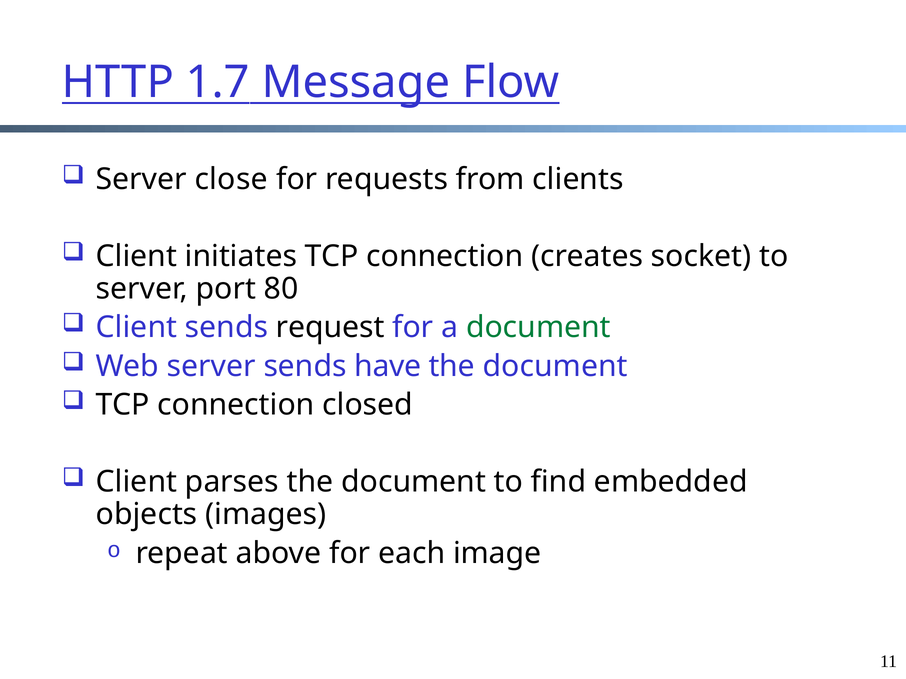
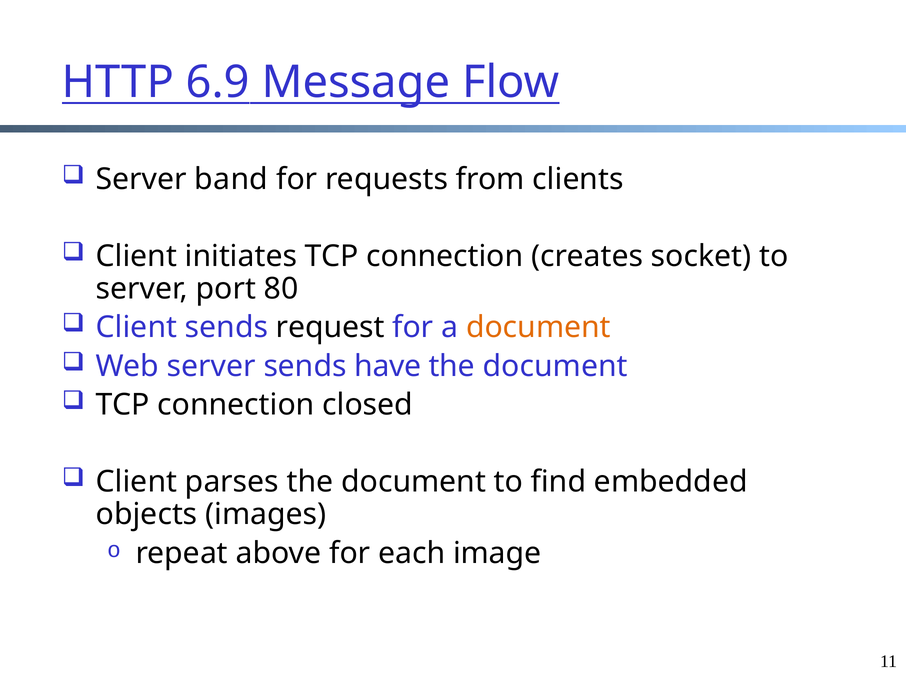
1.7: 1.7 -> 6.9 (218, 82)
close: close -> band (231, 179)
document colour: green -> orange (538, 328)
